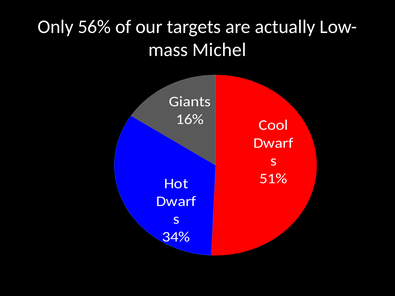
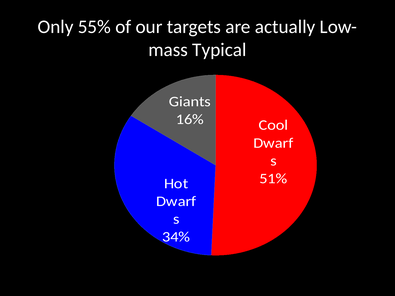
56%: 56% -> 55% (94, 27)
Michel: Michel -> Typical (219, 50)
